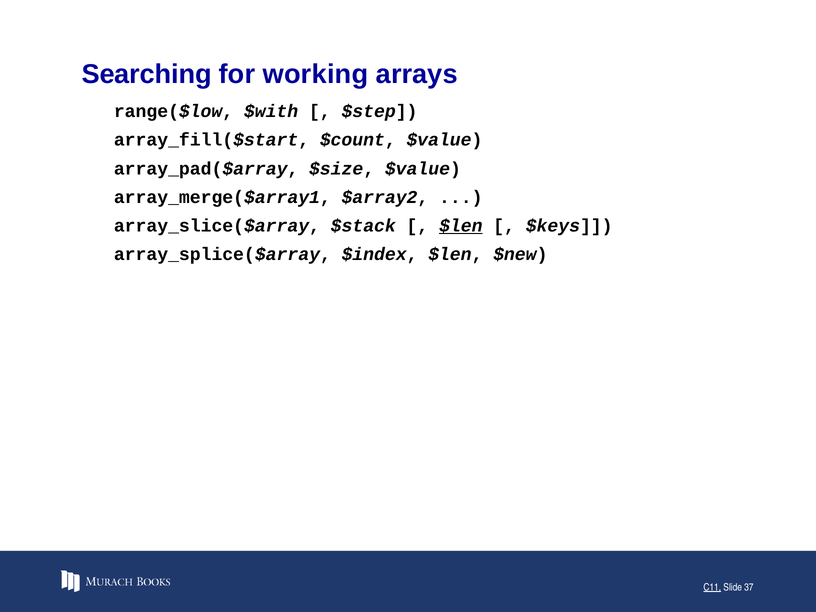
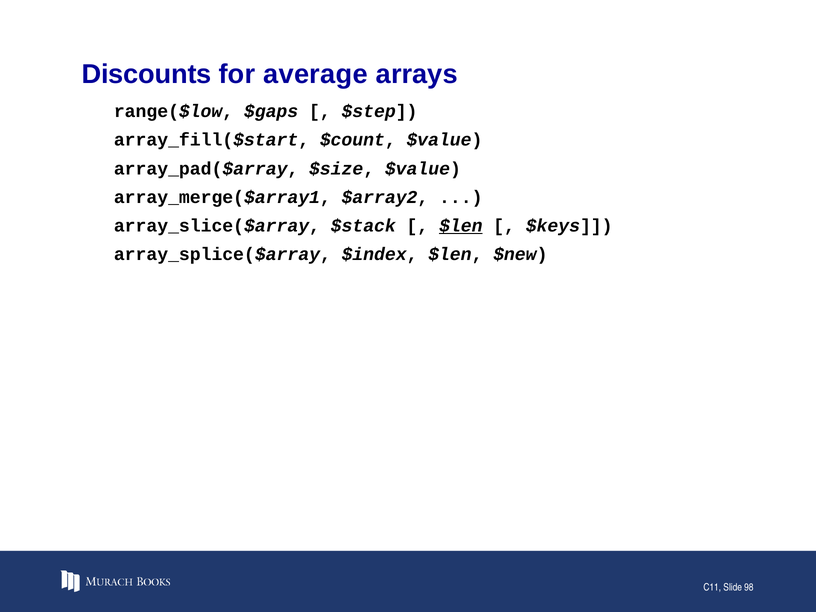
Searching: Searching -> Discounts (147, 74)
working: working -> average (315, 74)
$with: $with -> $gaps (271, 111)
C11 underline: present -> none (712, 587)
37: 37 -> 98 (749, 587)
